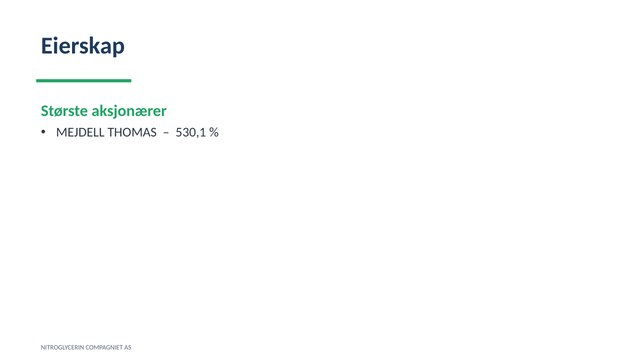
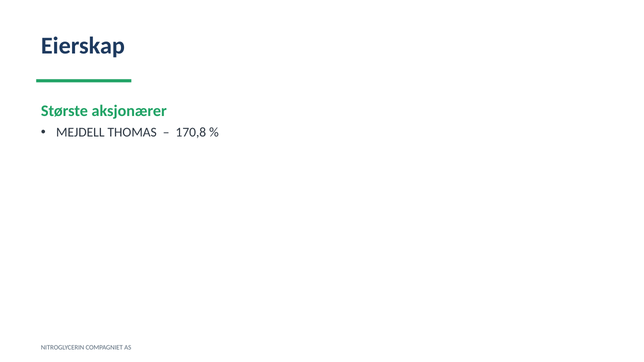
530,1: 530,1 -> 170,8 (191, 132)
